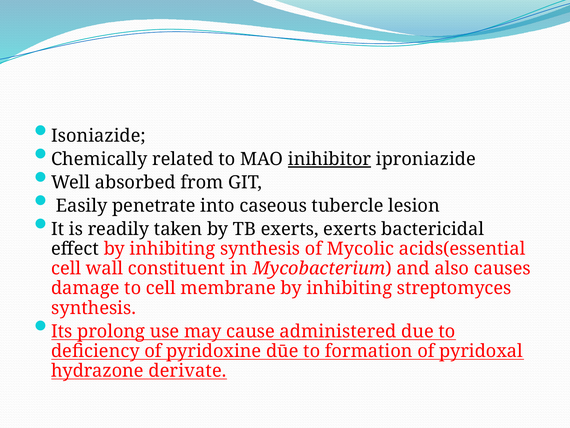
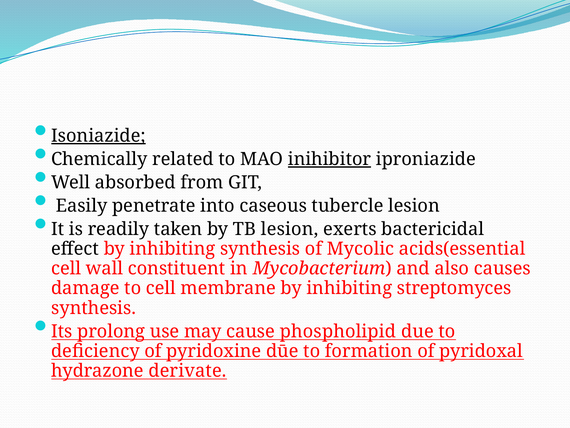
Isoniazide underline: none -> present (98, 136)
TB exerts: exerts -> lesion (290, 229)
administered: administered -> phospholipid (338, 331)
